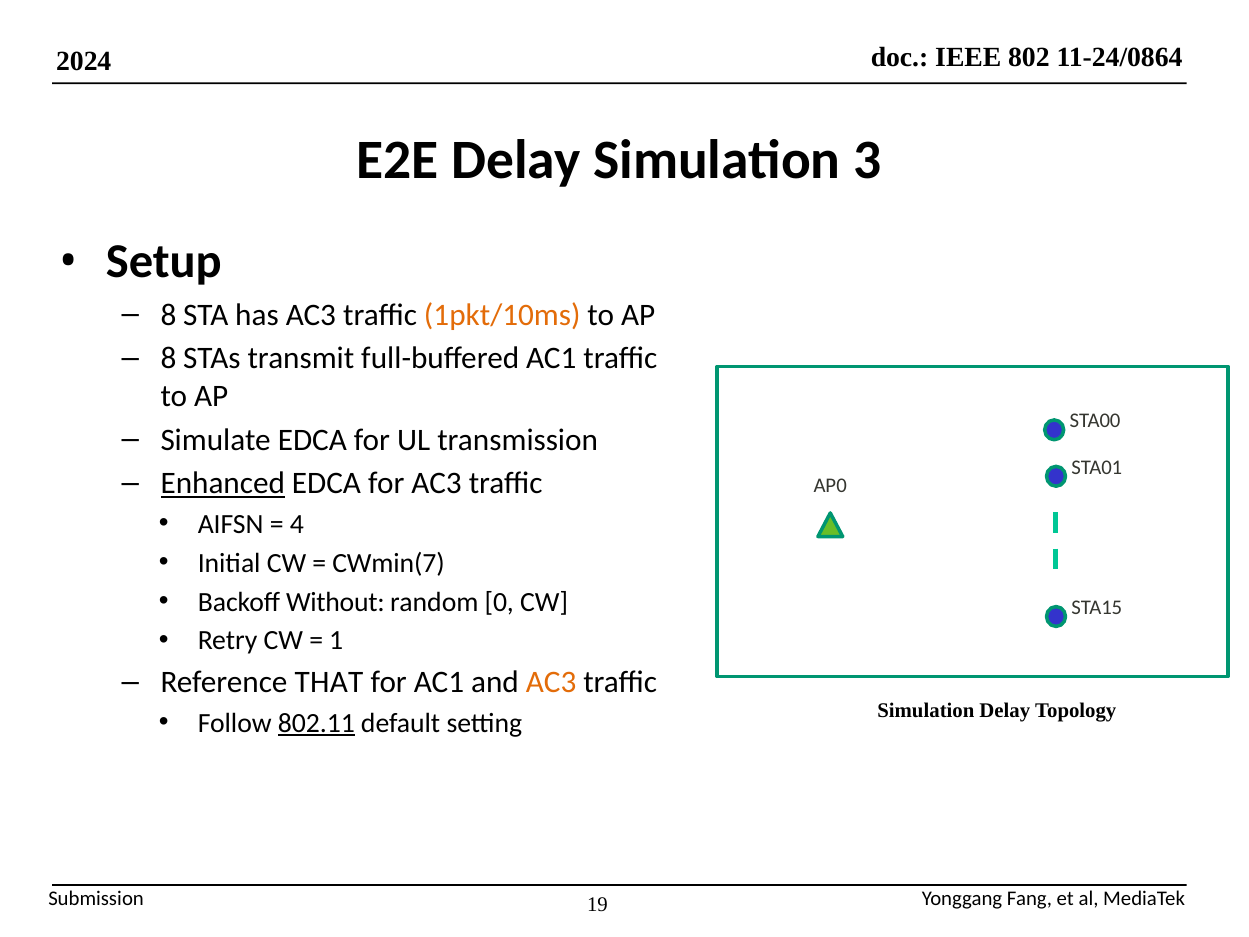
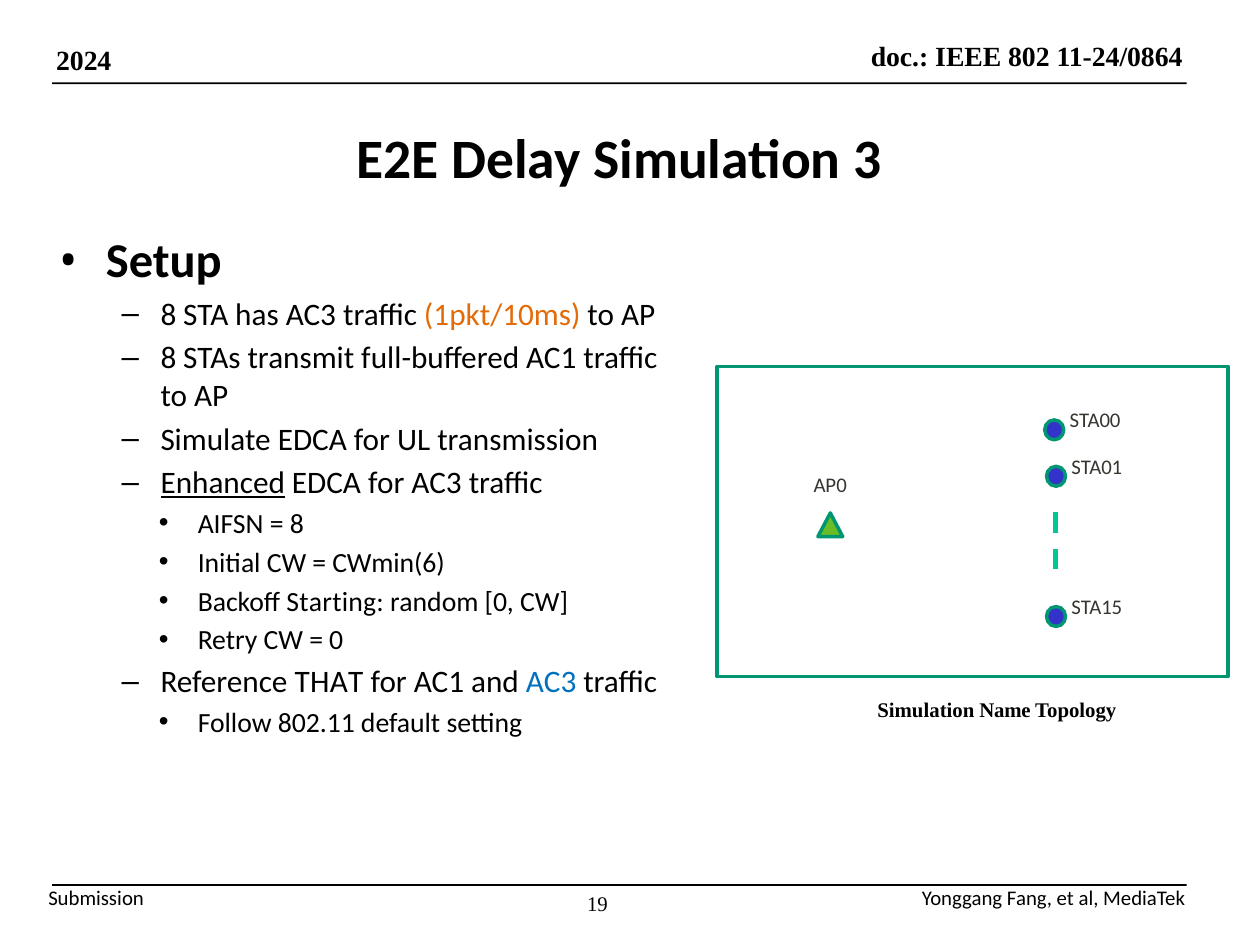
4: 4 -> 8 (297, 524)
CWmin(7: CWmin(7 -> CWmin(6 (389, 563)
Without: Without -> Starting (335, 602)
1: 1 -> 0 (336, 641)
AC3 colour: orange -> blue (551, 682)
Simulation Delay: Delay -> Name (1005, 710)
802.11 underline: present -> none (316, 723)
